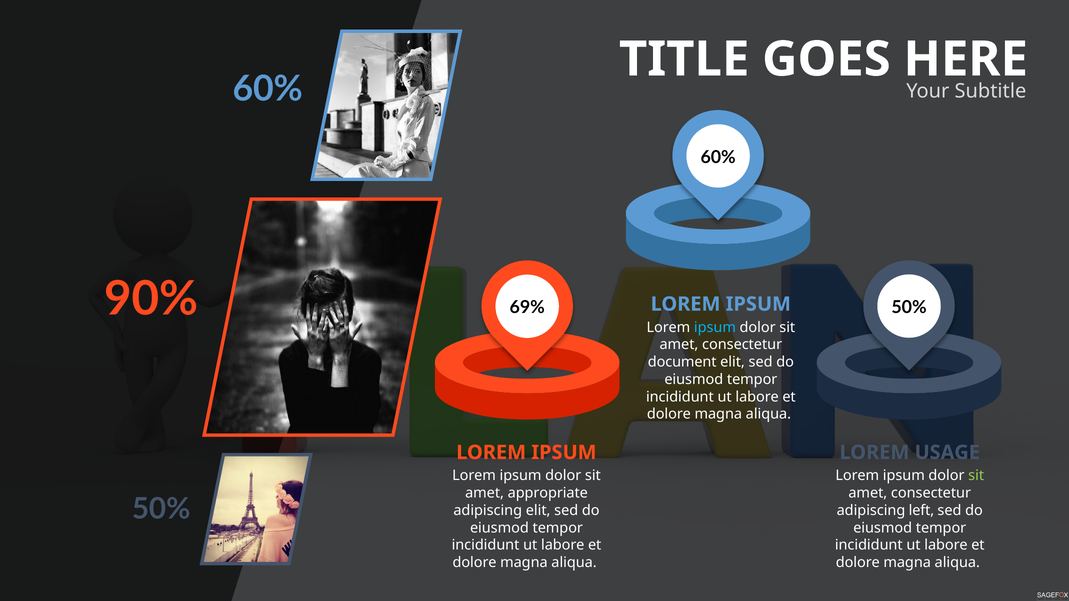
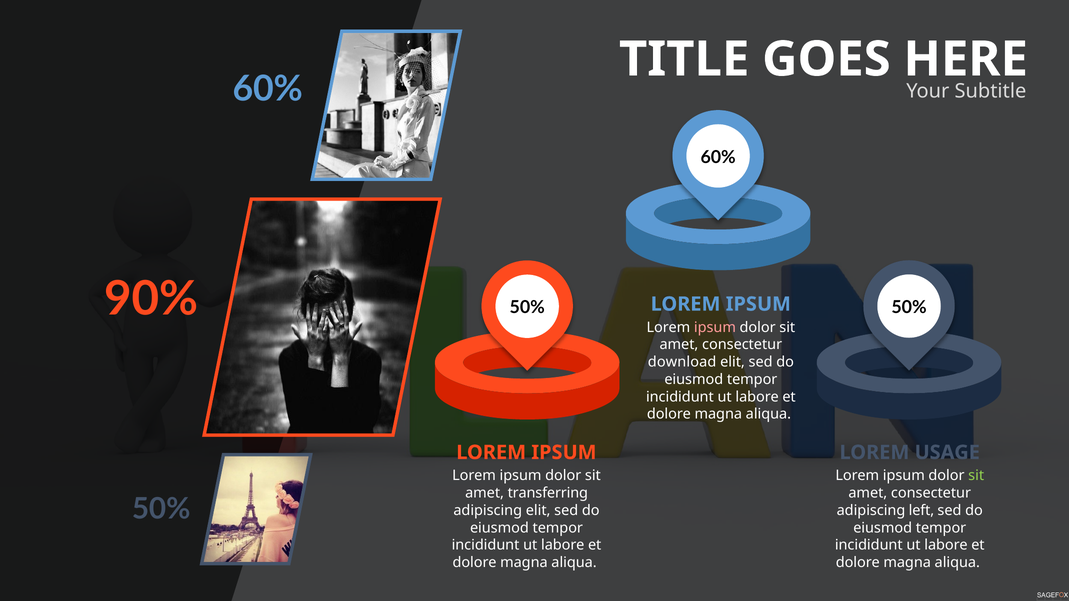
69%: 69% -> 50% (527, 308)
ipsum colour: light blue -> pink (715, 327)
document: document -> download (682, 362)
appropriate: appropriate -> transferring (548, 493)
